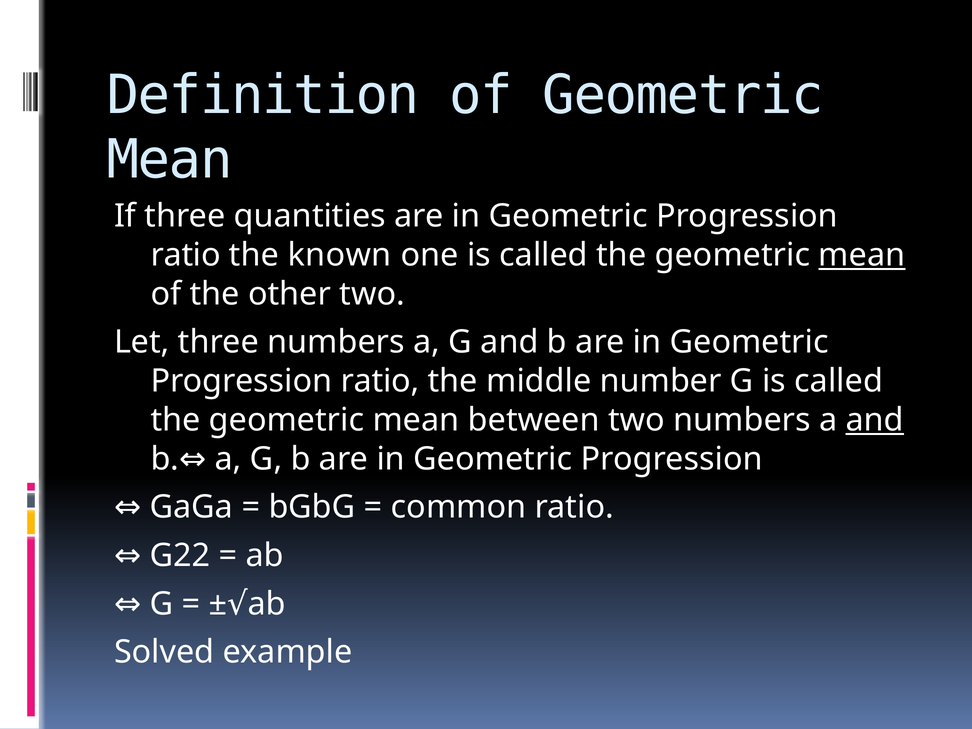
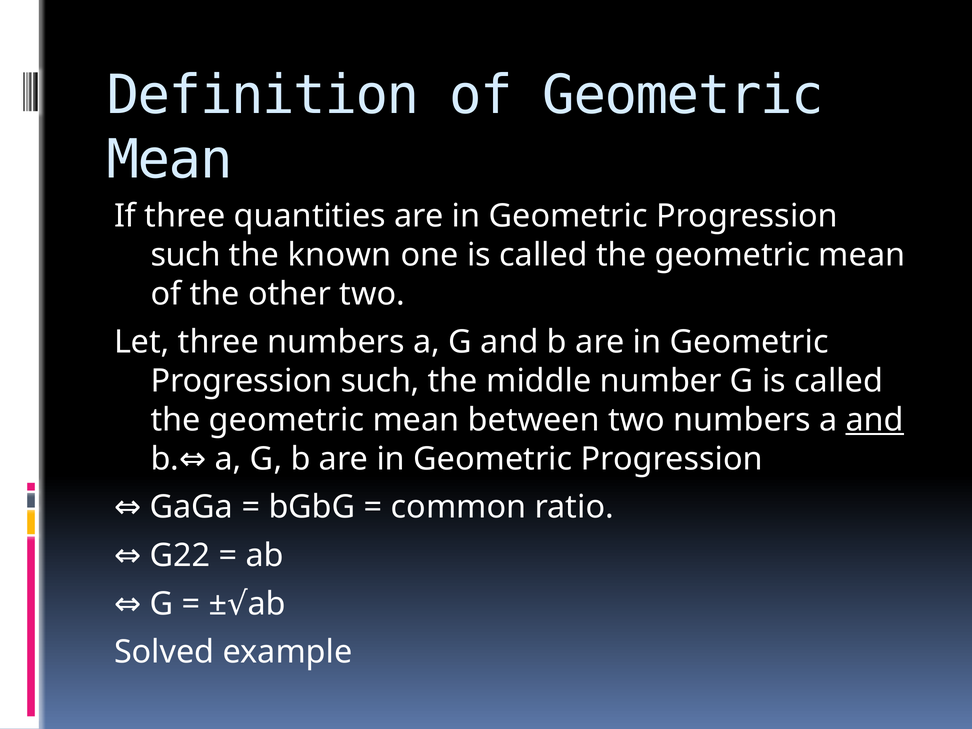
ratio: ratio -> such (186, 255)
mean underline: present -> none (862, 255)
ratio: ratio -> such (380, 381)
